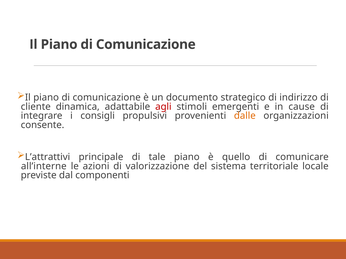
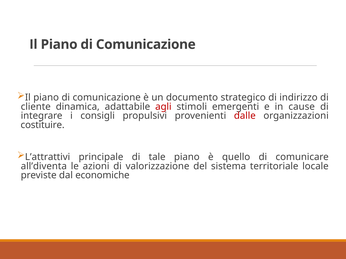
dalle colour: orange -> red (245, 116)
consente: consente -> costituire (43, 125)
all’interne: all’interne -> all’diventa (44, 166)
componenti: componenti -> economiche (102, 176)
